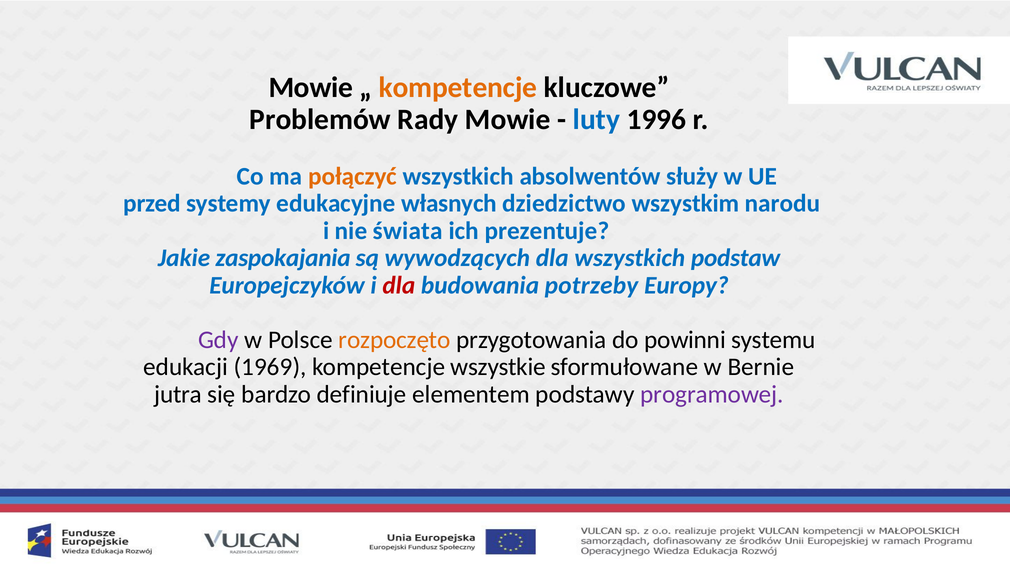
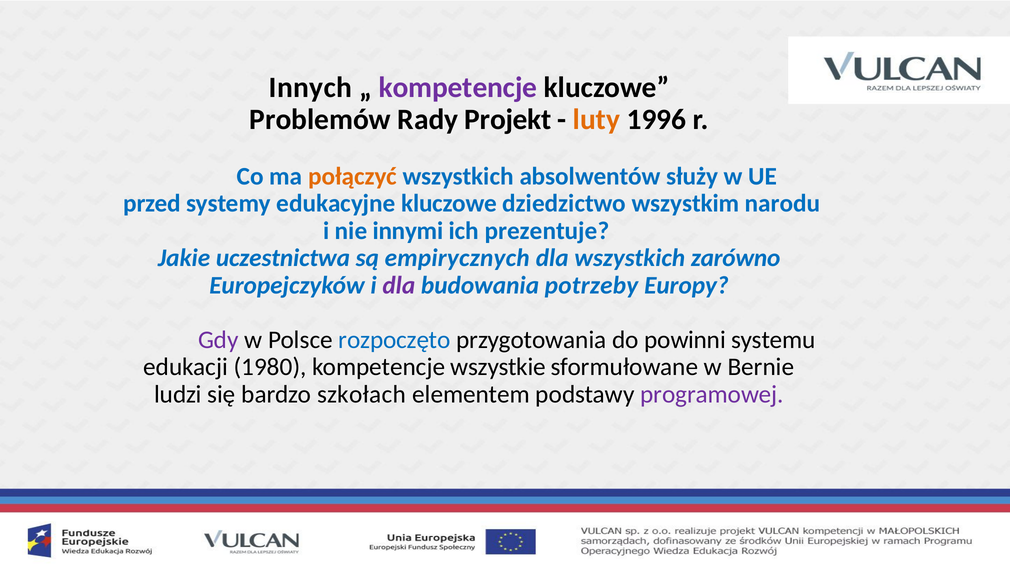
Mowie: Mowie -> Innych (310, 88)
kompetencje colour: orange -> purple (458, 88)
Rady Mowie: Mowie -> Projekt (508, 119)
luty colour: blue -> orange (596, 119)
edukacyjne własnych: własnych -> kluczowe (449, 204)
świata: świata -> innymi (408, 231)
zaspokajania: zaspokajania -> uczestnictwa (283, 258)
wywodzących: wywodzących -> empirycznych (457, 258)
podstaw: podstaw -> zarówno (736, 258)
dla colour: red -> purple (399, 285)
rozpoczęto colour: orange -> blue (394, 340)
1969: 1969 -> 1980 (270, 367)
jutra: jutra -> ludzi (178, 394)
definiuje: definiuje -> szkołach (361, 394)
